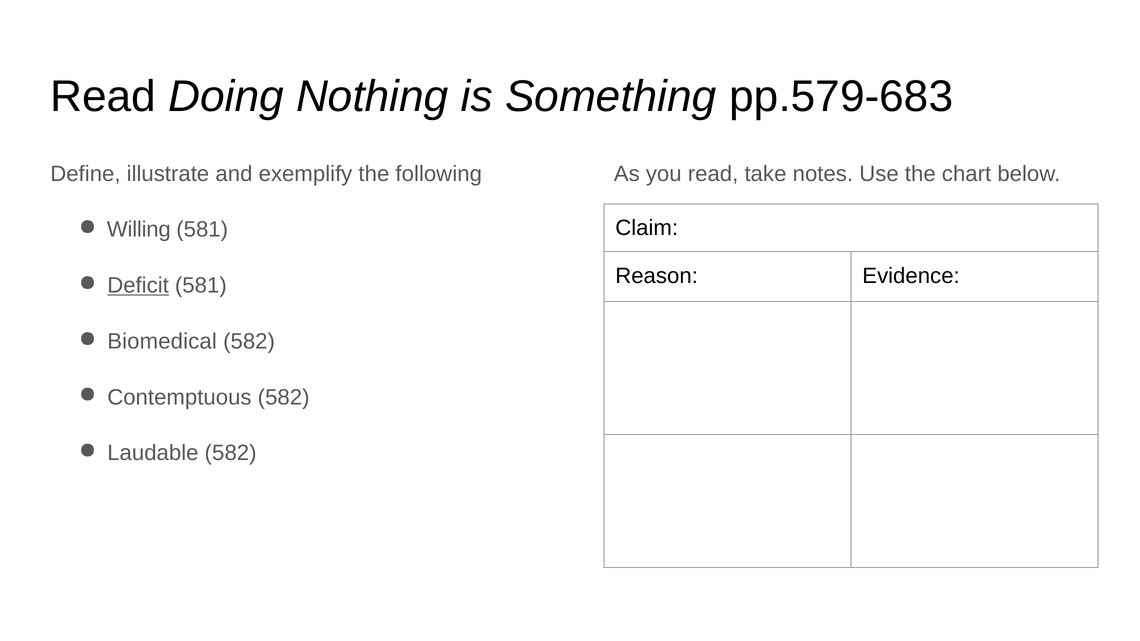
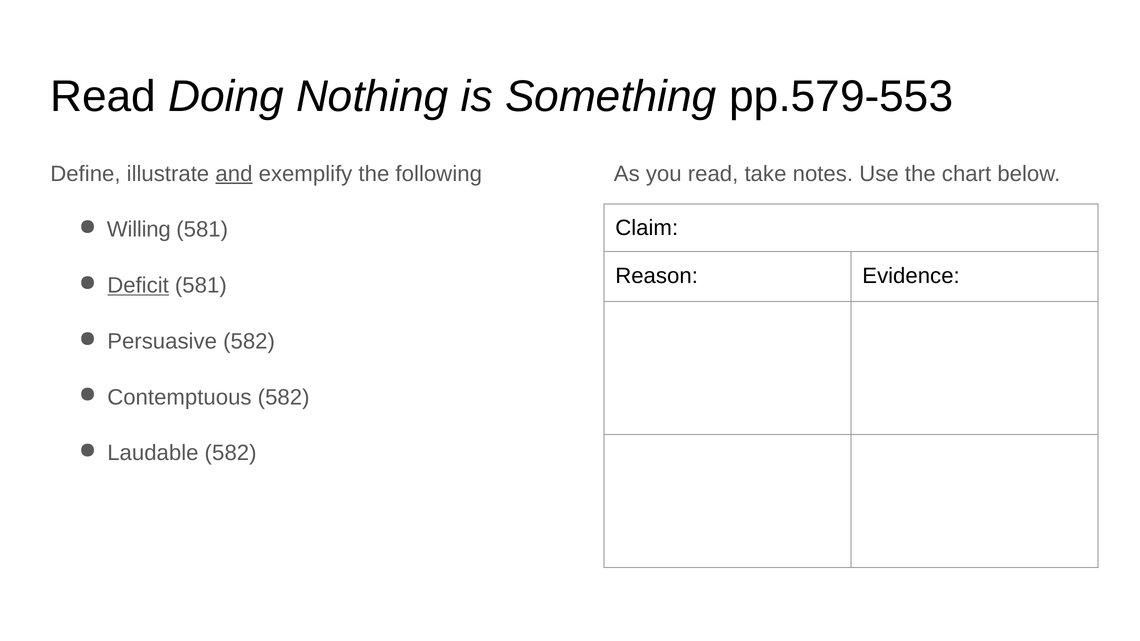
pp.579-683: pp.579-683 -> pp.579-553 (841, 97)
and underline: none -> present (234, 174)
Biomedical: Biomedical -> Persuasive (162, 342)
